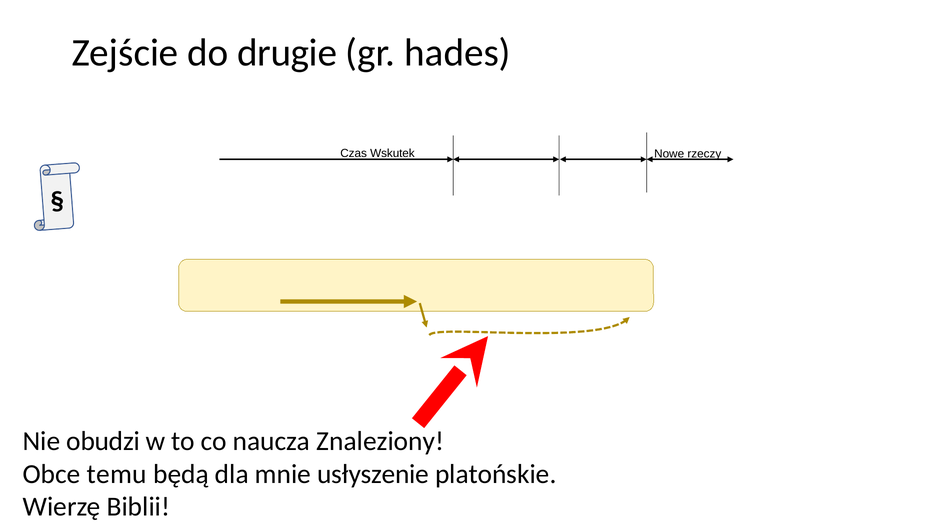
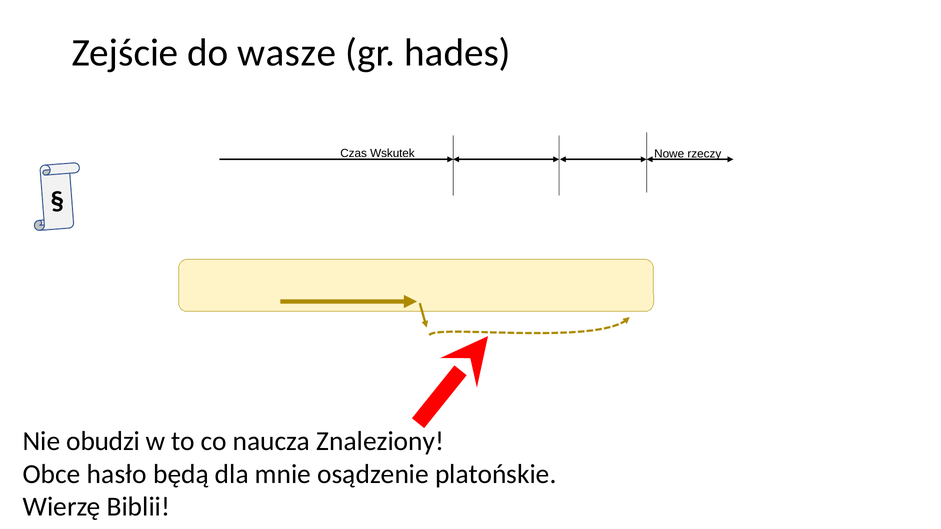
drugie: drugie -> wasze (287, 53)
temu: temu -> hasło (117, 474)
usłyszenie: usłyszenie -> osądzenie (373, 474)
